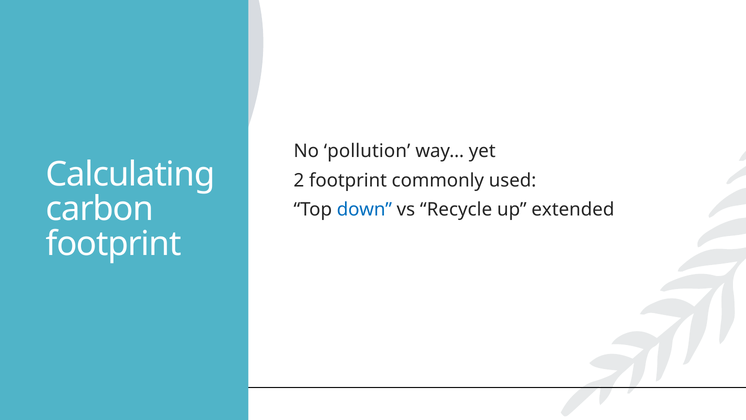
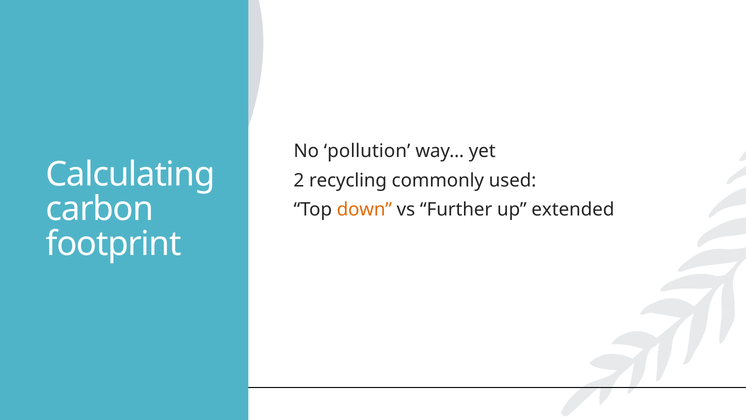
2 footprint: footprint -> recycling (348, 180)
down colour: blue -> orange (364, 209)
Recycle: Recycle -> Further (456, 209)
